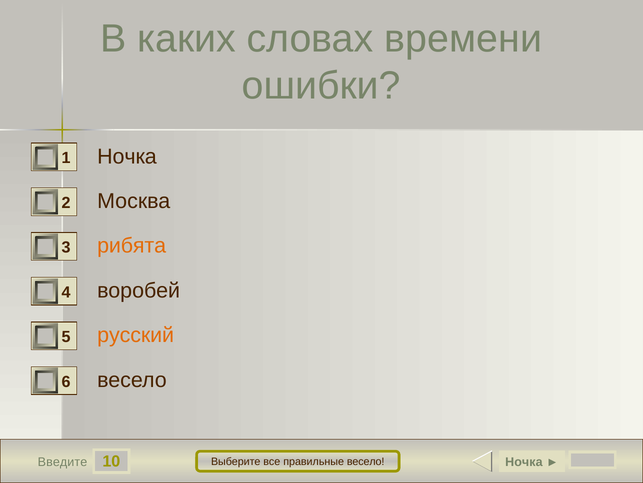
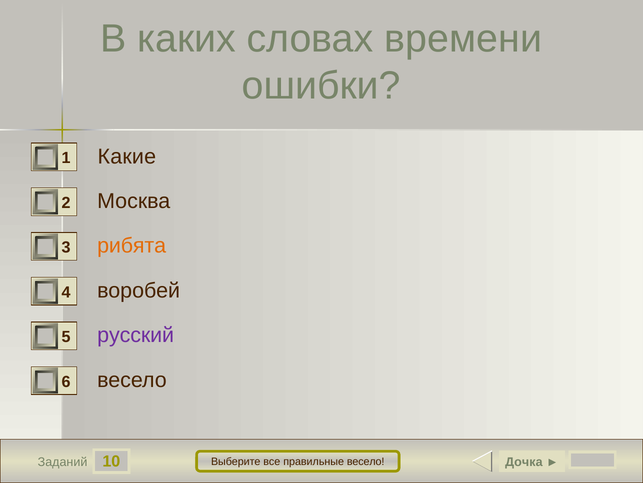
Ночка: Ночка -> Какие (127, 156)
русский colour: orange -> purple (136, 335)
Ночка: Ночка -> Дочка (524, 461)
Введите: Введите -> Заданий (63, 461)
